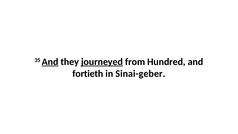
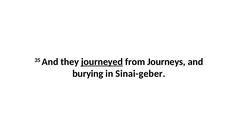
And underline: present -> none (50, 62)
Hundred: Hundred -> Journeys (166, 62)
fortieth: fortieth -> burying (88, 74)
